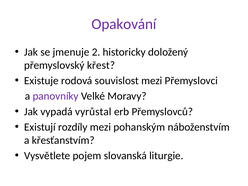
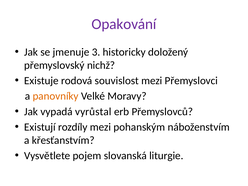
2: 2 -> 3 (96, 52)
křest: křest -> nichž (101, 65)
panovníky colour: purple -> orange (56, 96)
